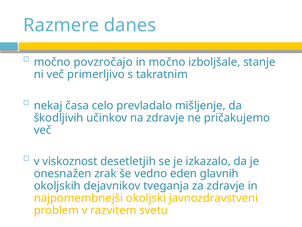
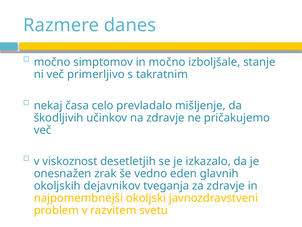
povzročajo: povzročajo -> simptomov (103, 62)
